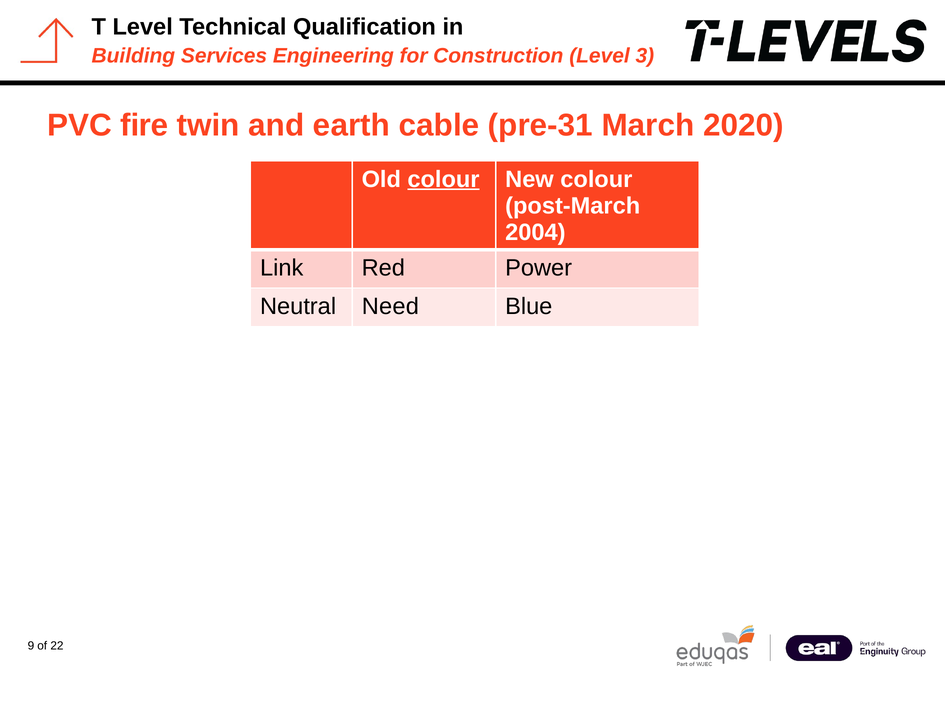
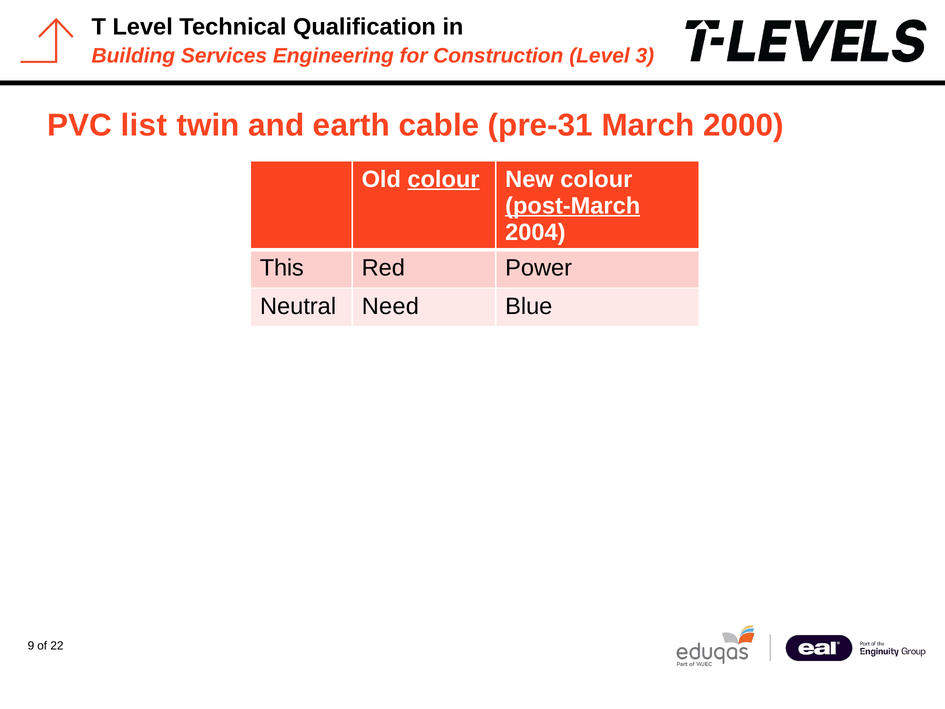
fire: fire -> list (144, 125)
2020: 2020 -> 2000 (743, 125)
post-March underline: none -> present (573, 206)
Link: Link -> This (282, 268)
